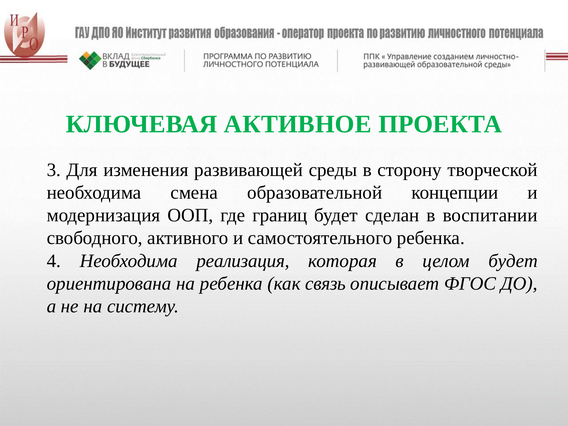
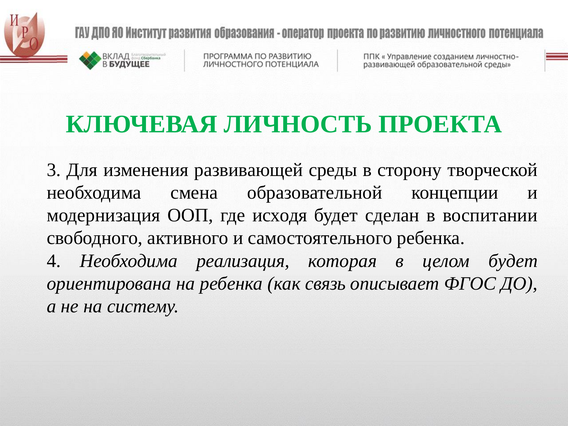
АКТИВНОЕ: АКТИВНОЕ -> ЛИЧНОСТЬ (298, 124)
границ: границ -> исходя (280, 215)
